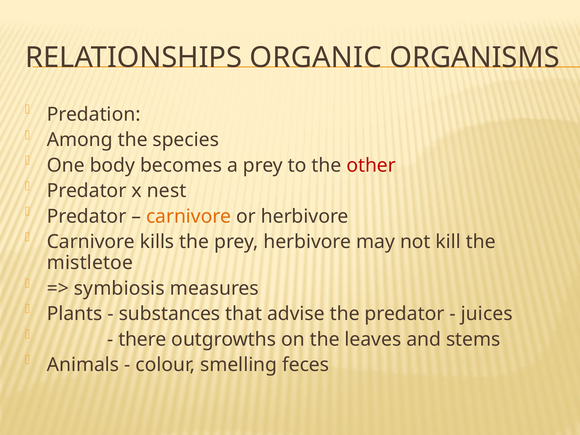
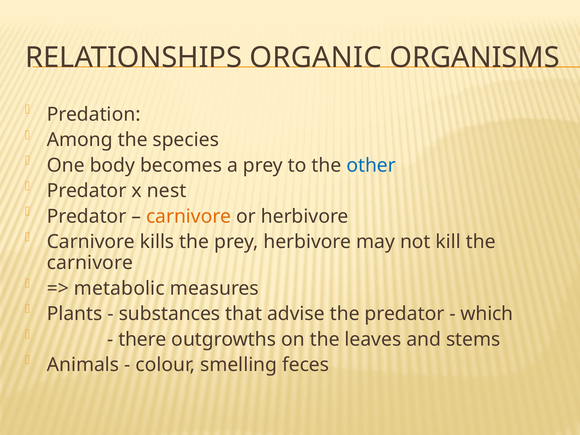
other colour: red -> blue (371, 165)
mistletoe: mistletoe -> carnivore (90, 263)
symbiosis: symbiosis -> metabolic (119, 288)
juices: juices -> which (487, 314)
